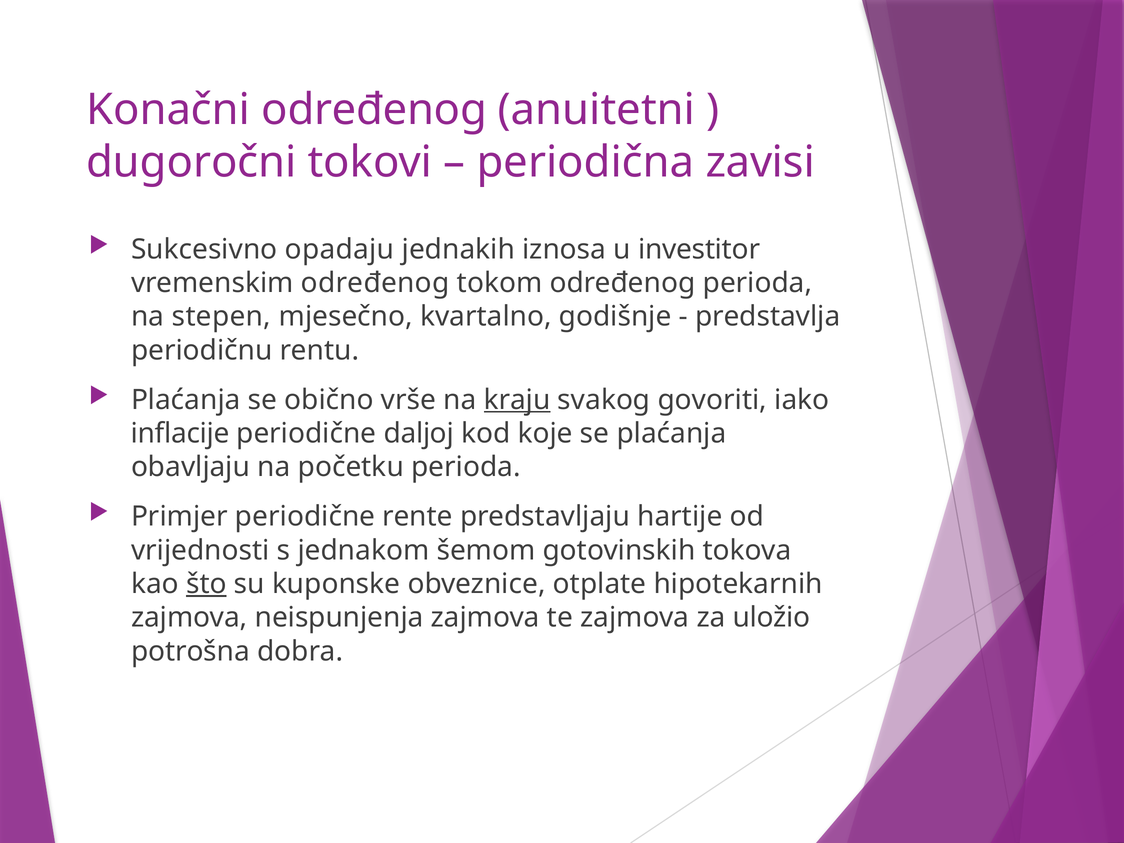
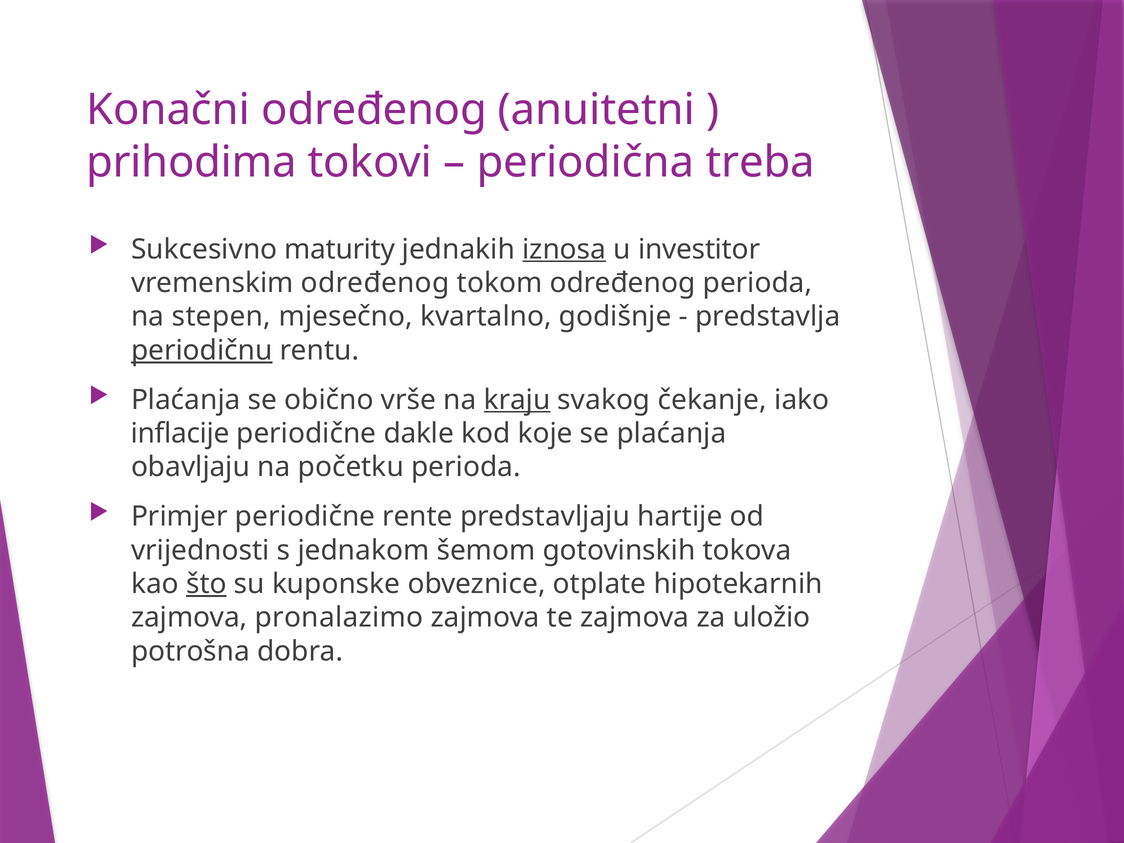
dugoročni: dugoročni -> prihodima (191, 162)
zavisi: zavisi -> treba (760, 162)
opadaju: opadaju -> maturity (340, 249)
iznosa underline: none -> present (564, 249)
periodičnu underline: none -> present (202, 350)
govoriti: govoriti -> čekanje (712, 400)
daljoj: daljoj -> dakle (419, 433)
neispunjenja: neispunjenja -> pronalazimo (339, 618)
